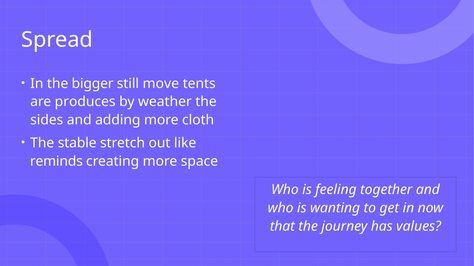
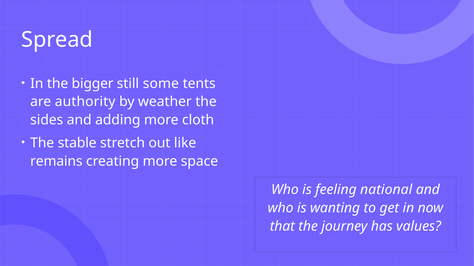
move: move -> some (161, 84)
produces: produces -> authority (85, 102)
reminds: reminds -> remains (56, 162)
together: together -> national (386, 190)
